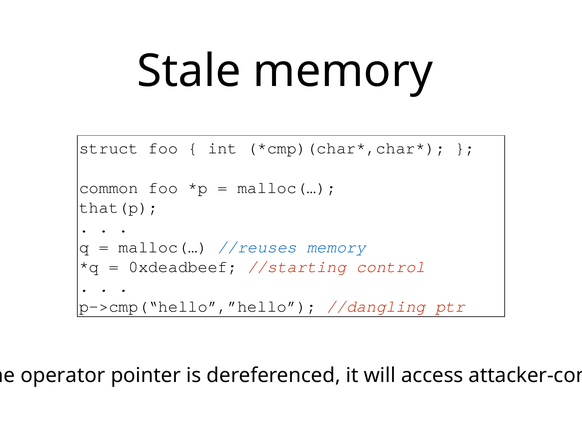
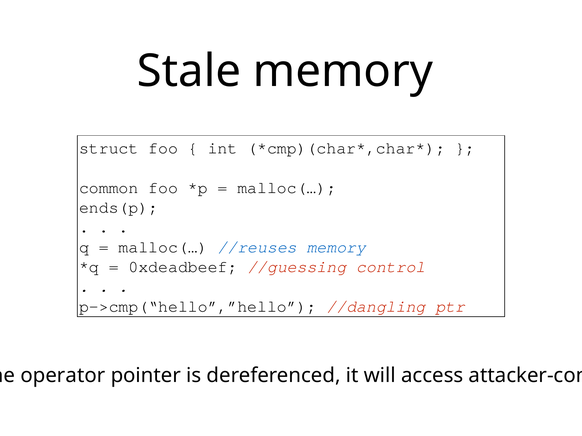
that(p: that(p -> ends(p (119, 208)
//starting: //starting -> //guessing (297, 267)
